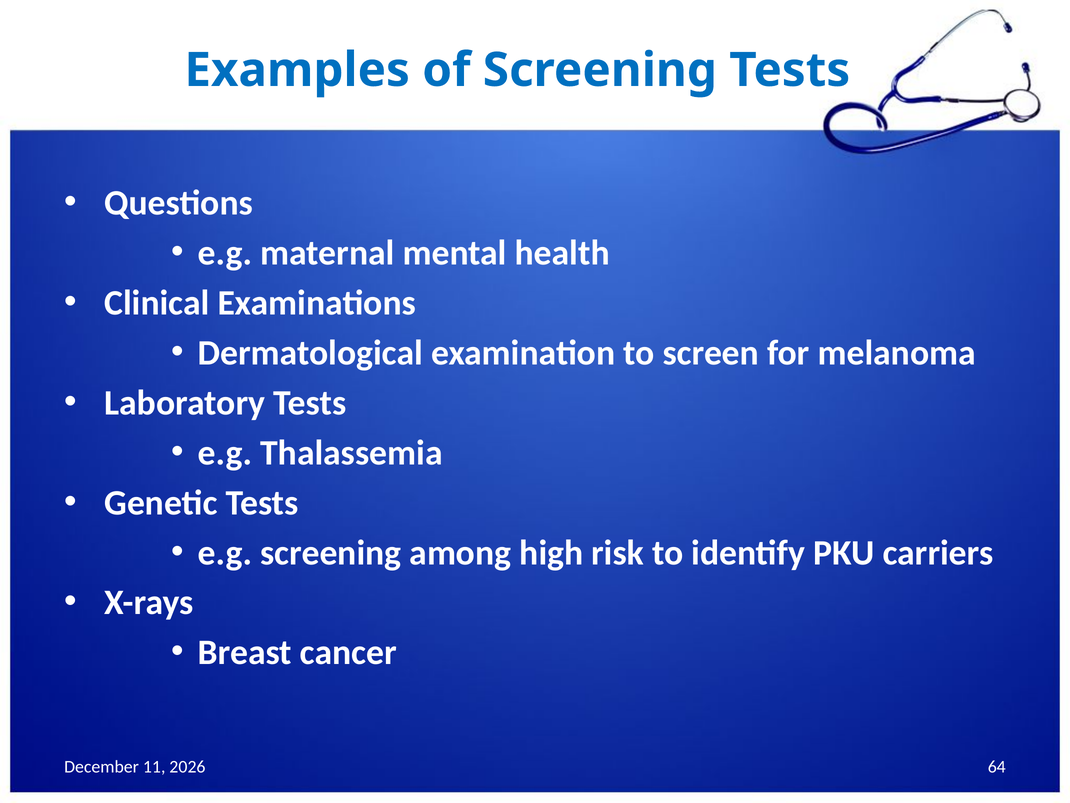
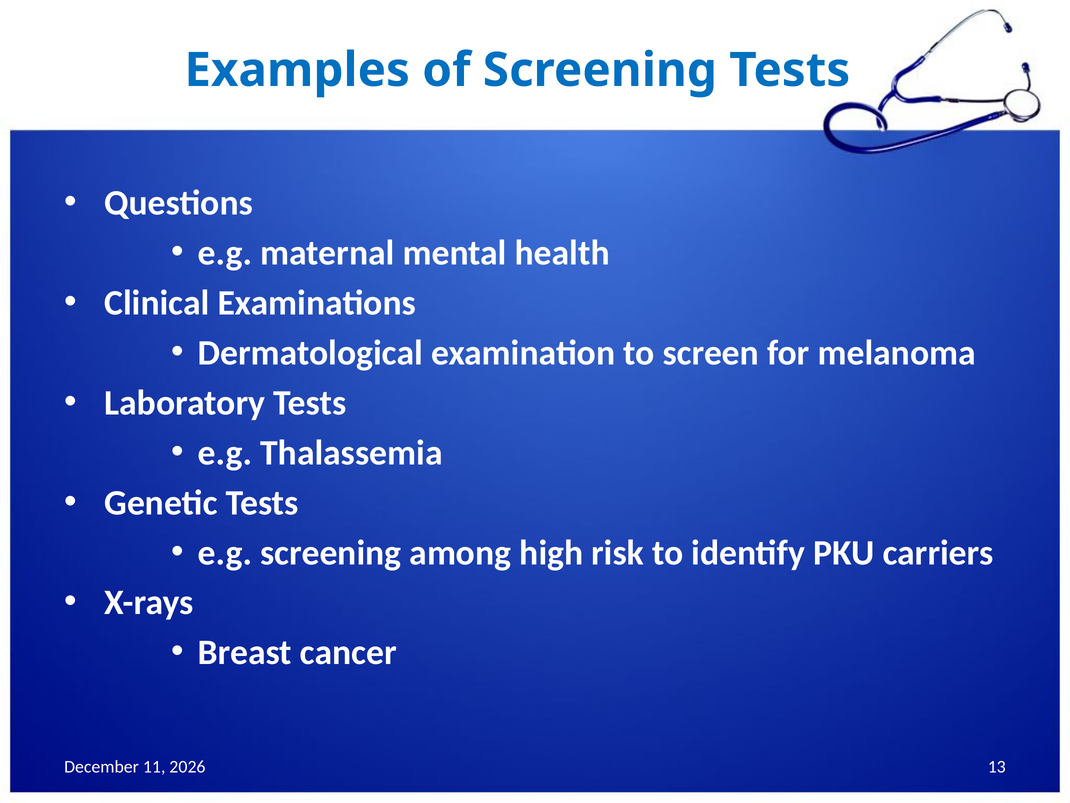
64: 64 -> 13 (997, 766)
